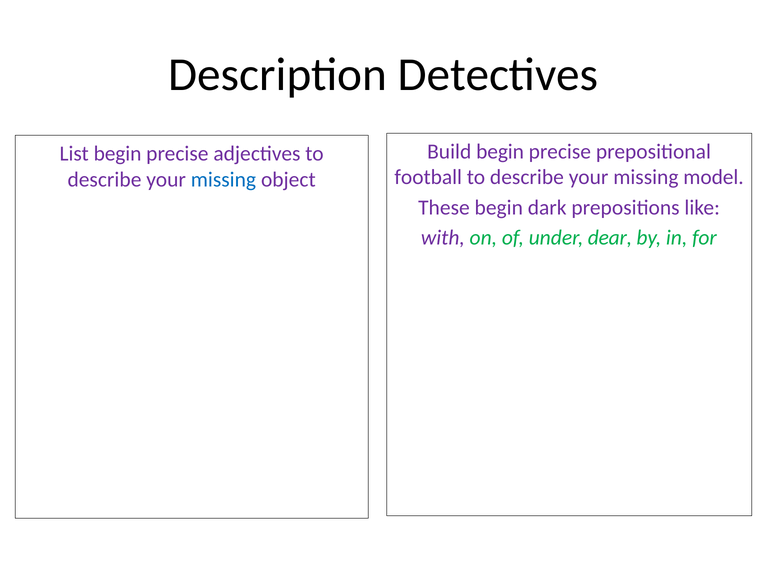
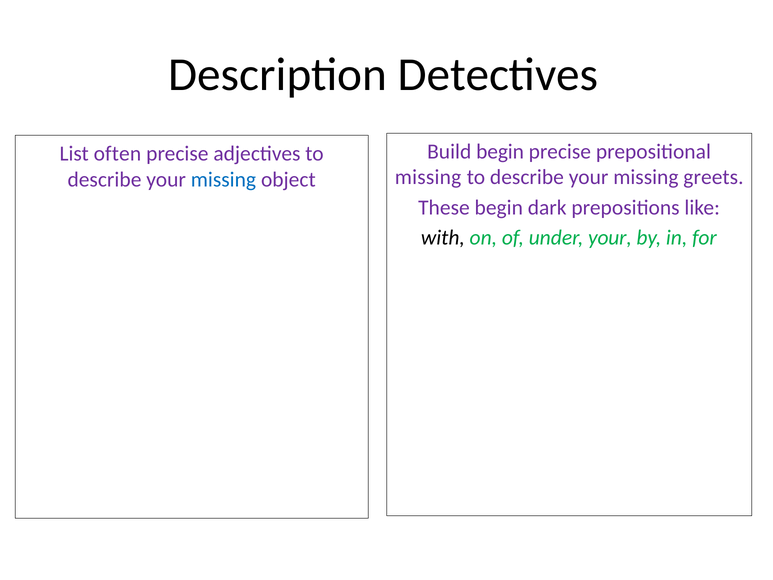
List begin: begin -> often (117, 154)
football: football -> missing (428, 177)
model: model -> greets (713, 177)
with colour: purple -> black (443, 237)
under dear: dear -> your (610, 237)
